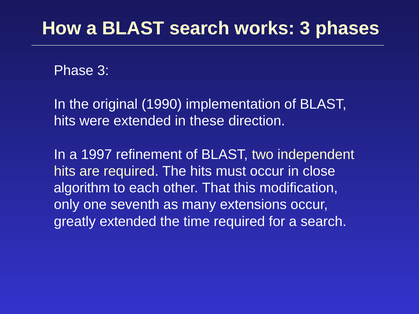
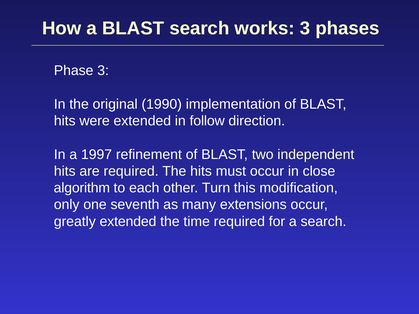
these: these -> follow (207, 121)
That: That -> Turn (216, 188)
